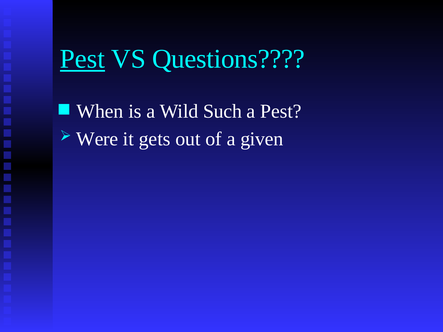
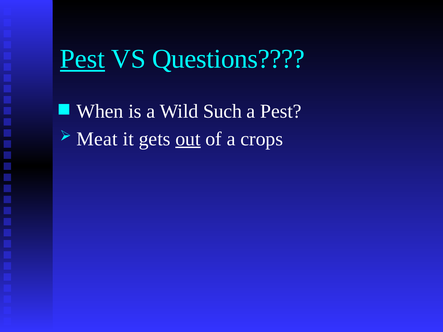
Were: Were -> Meat (97, 139)
out underline: none -> present (188, 139)
given: given -> crops (262, 139)
